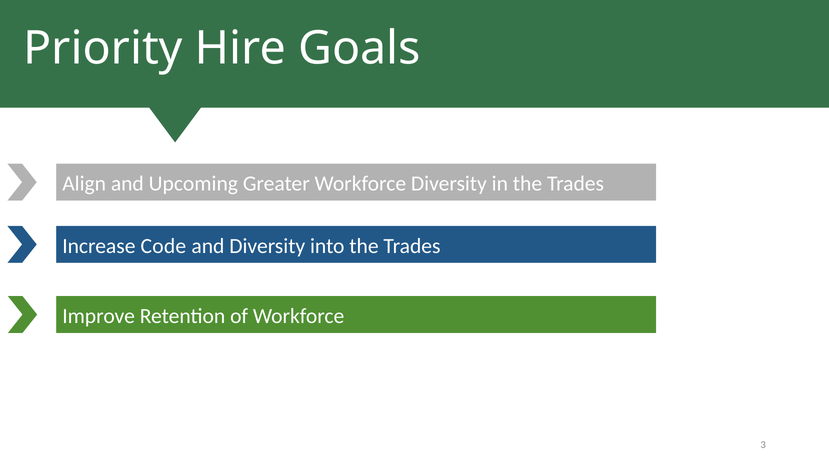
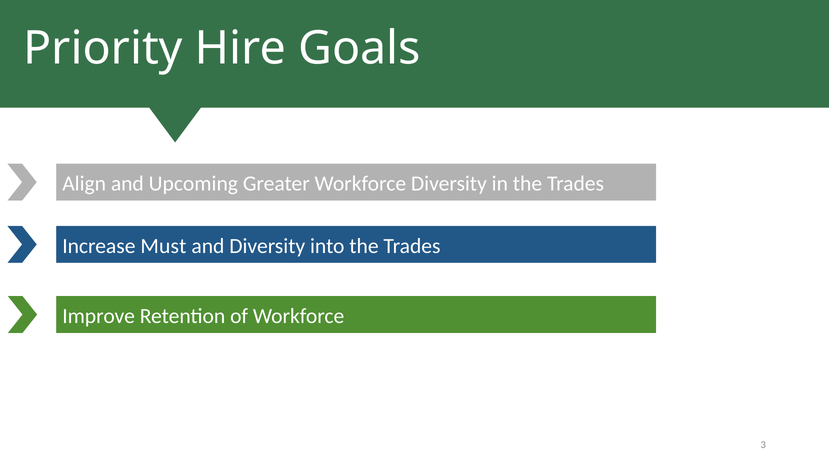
Code: Code -> Must (163, 246)
